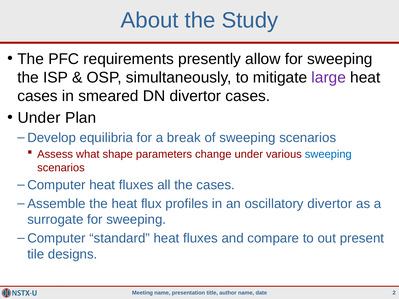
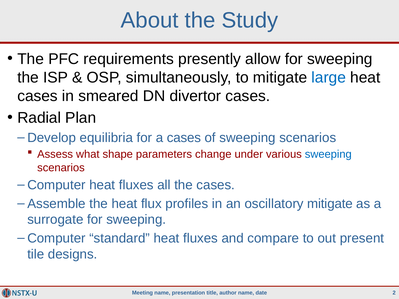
large colour: purple -> blue (329, 78)
Under: Under -> Radial (39, 118)
a break: break -> cases (184, 138)
oscillatory divertor: divertor -> mitigate (330, 204)
